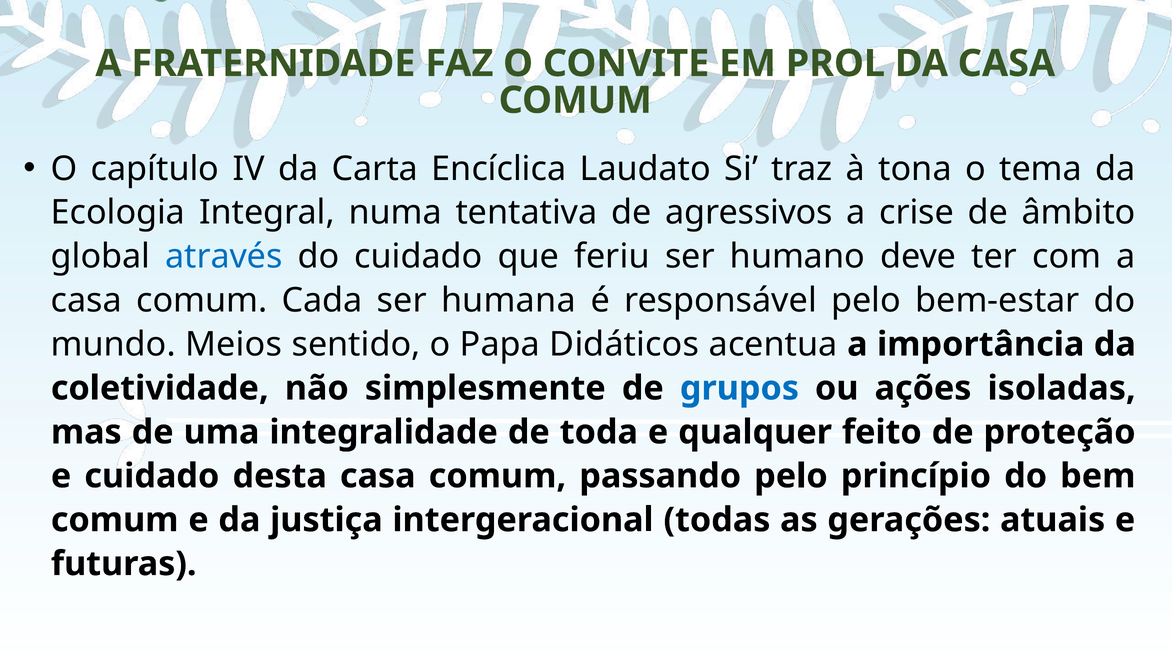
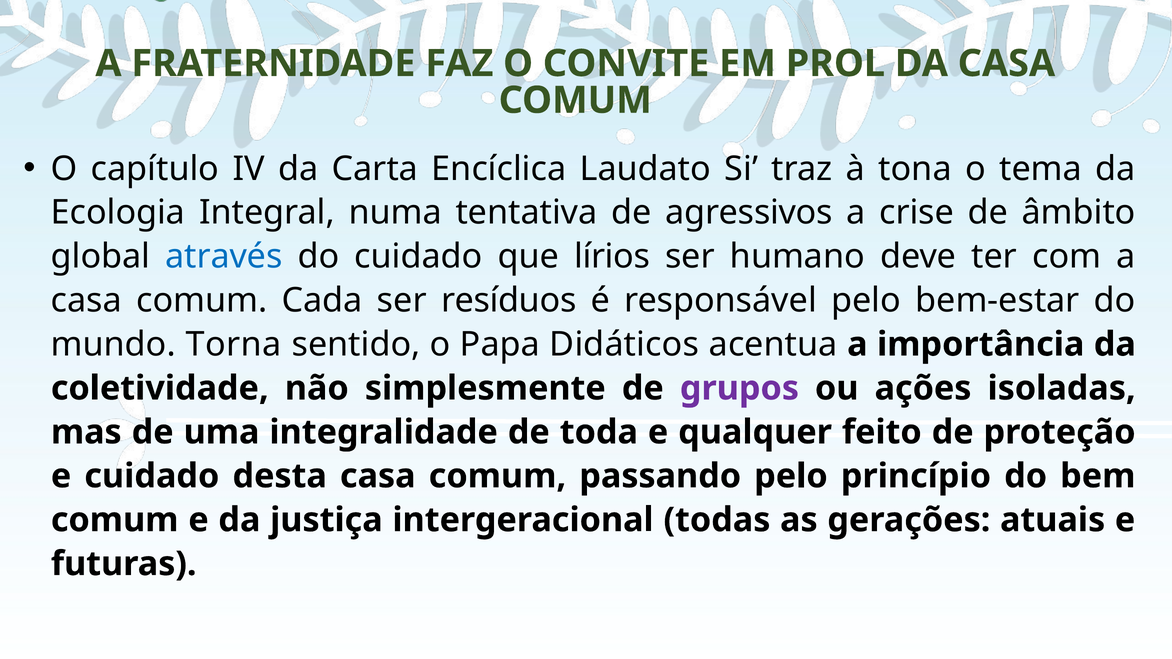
feriu: feriu -> lírios (612, 257)
humana: humana -> resíduos (509, 301)
Meios: Meios -> Torna (234, 344)
grupos colour: blue -> purple (739, 388)
